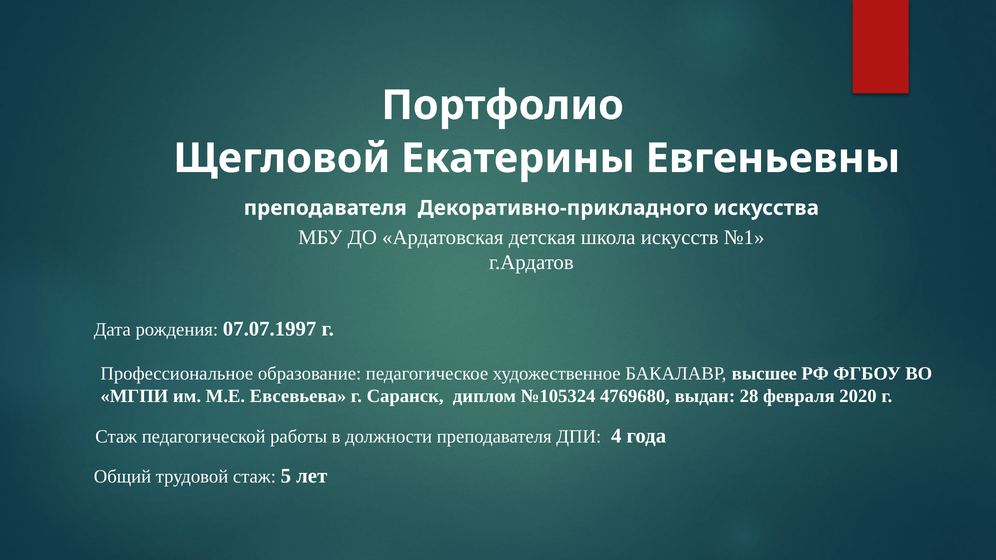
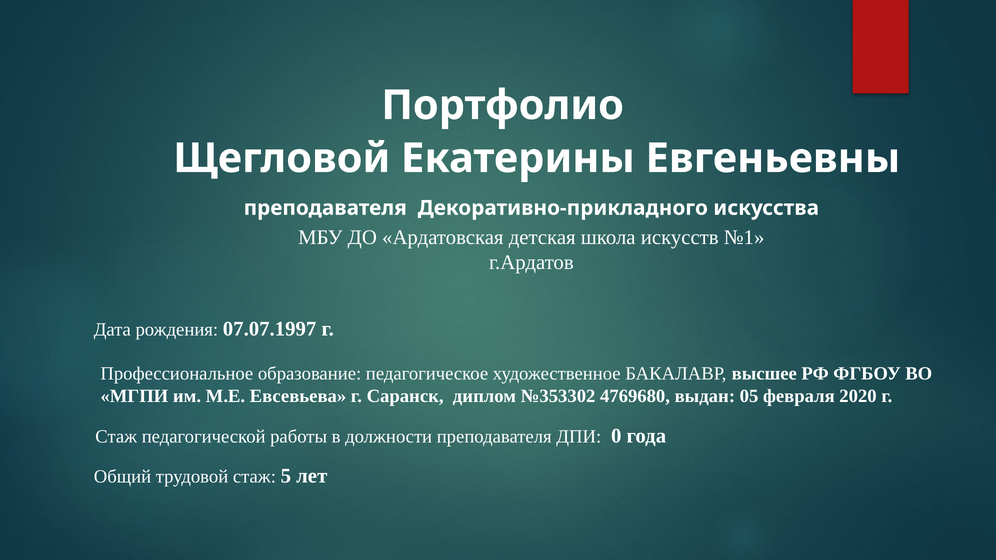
№105324: №105324 -> №353302 (558, 396)
28: 28 -> 05 (749, 396)
4: 4 -> 0 (616, 436)
